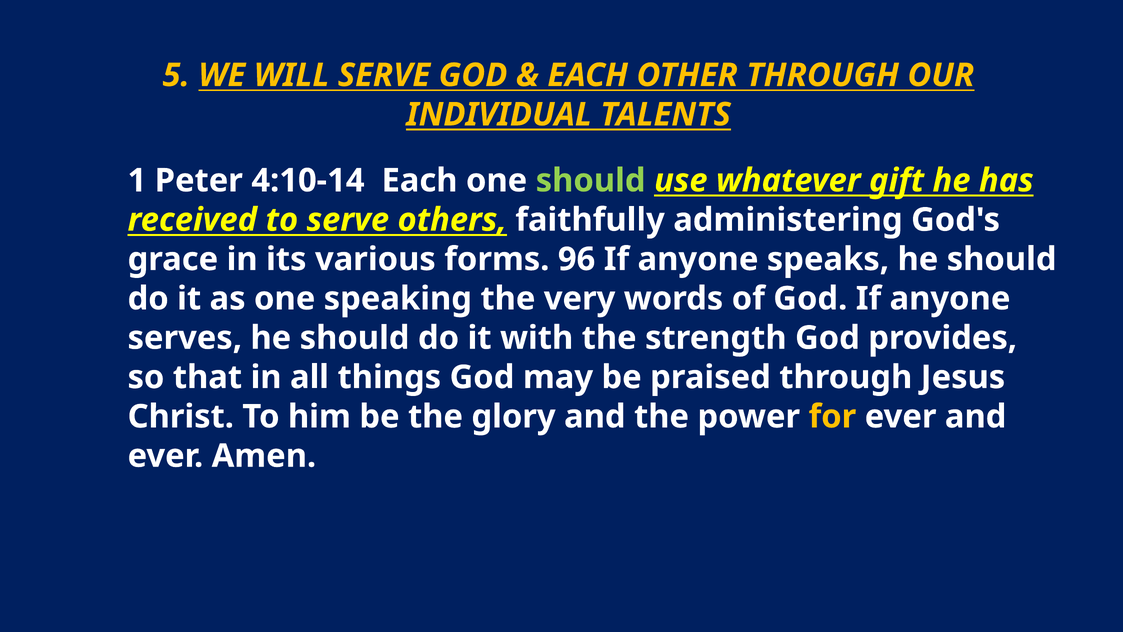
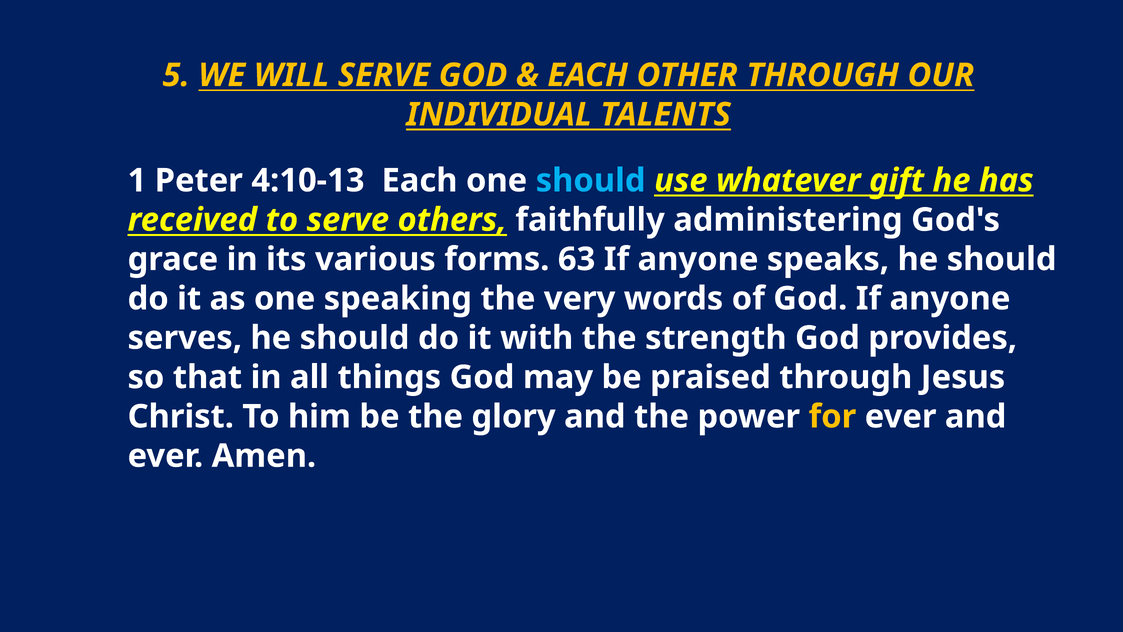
4:10-14: 4:10-14 -> 4:10-13 (308, 180)
should colour: light green -> light blue (591, 180)
96: 96 -> 63 (577, 259)
